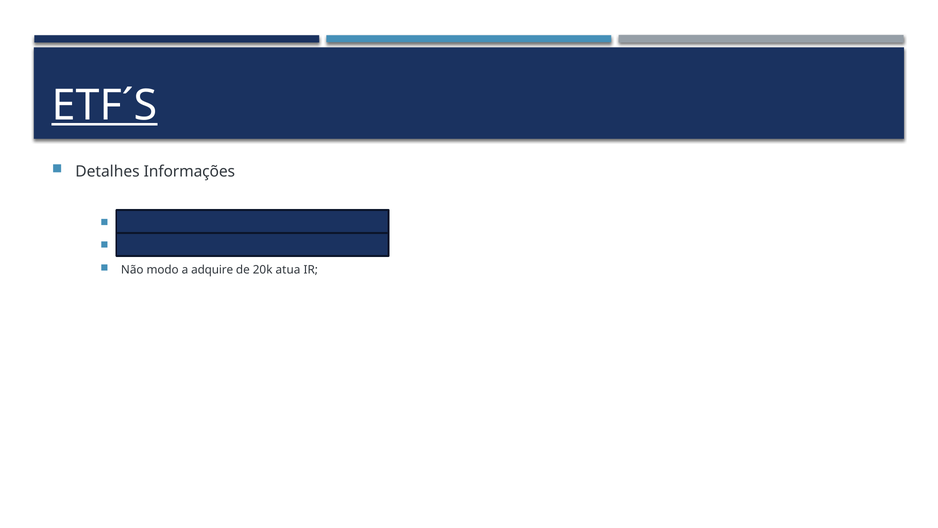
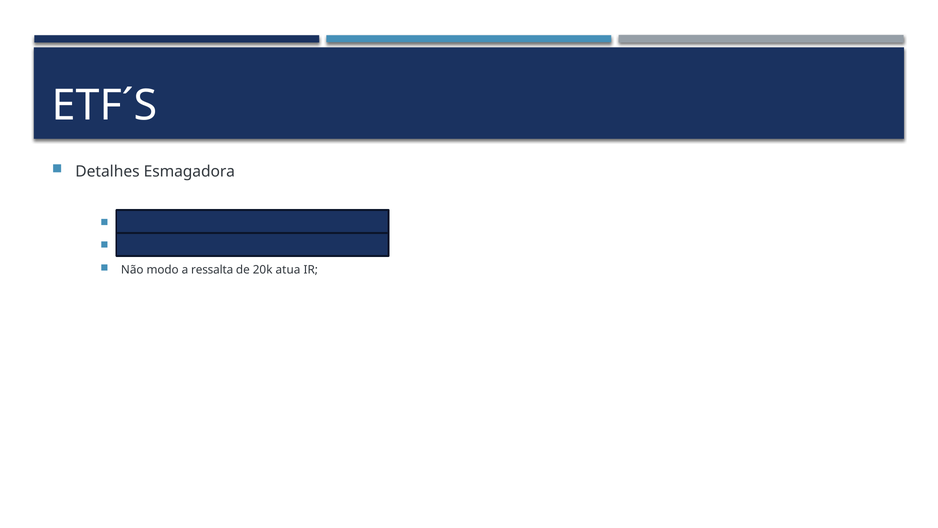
ETF´S underline: present -> none (105, 106)
Informações: Informações -> Esmagadora (189, 171)
adquire: adquire -> ressalta (212, 270)
